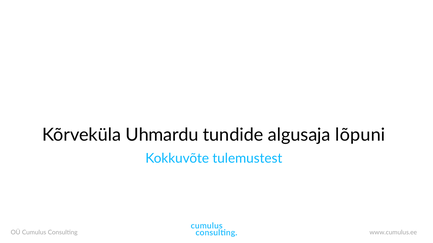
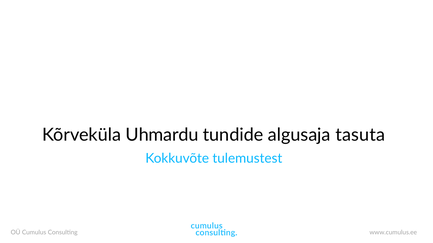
lõpuni: lõpuni -> tasuta (360, 135)
